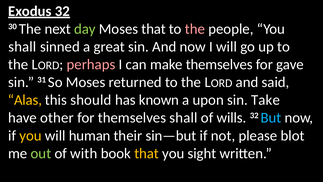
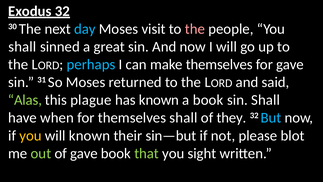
day colour: light green -> light blue (85, 29)
Moses that: that -> visit (154, 29)
perhaps colour: pink -> light blue (91, 64)
Alas colour: yellow -> light green (25, 100)
should: should -> plague (91, 100)
a upon: upon -> book (208, 100)
sin Take: Take -> Shall (266, 100)
other: other -> when (57, 118)
wills: wills -> they (231, 118)
will human: human -> known (90, 135)
of with: with -> gave (84, 153)
that colour: yellow -> light green (147, 153)
